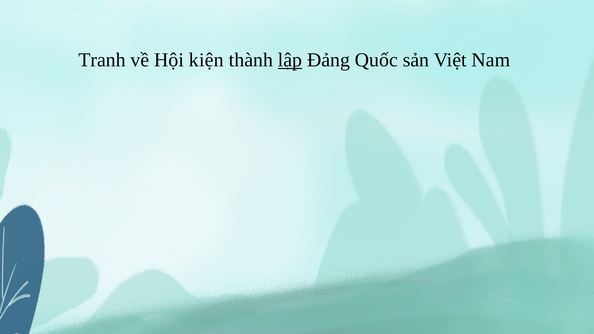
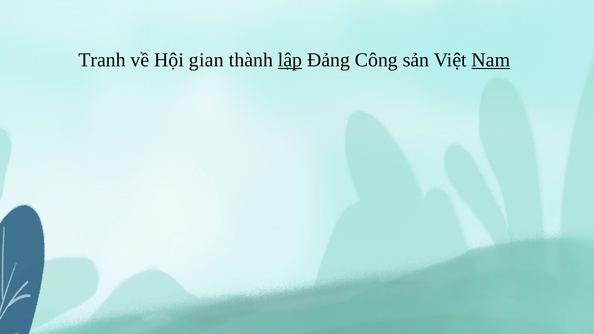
kiện: kiện -> gian (206, 60)
Quốc: Quốc -> Công (376, 60)
Nam underline: none -> present (491, 60)
